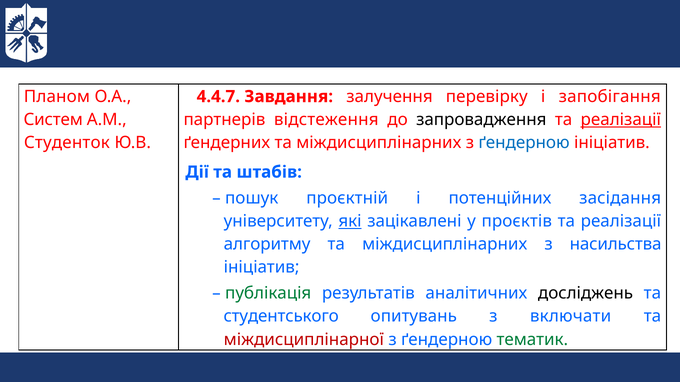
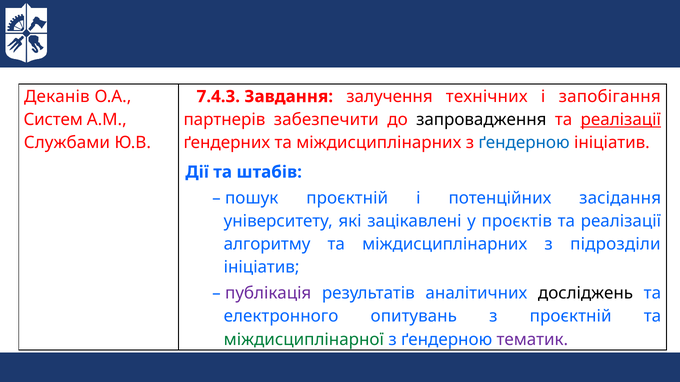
Планом: Планом -> Деканів (57, 97)
4.4.7: 4.4.7 -> 7.4.3 (218, 97)
перевірку: перевірку -> технічних (487, 97)
відстеження: відстеження -> забезпечити (326, 120)
Студенток: Студенток -> Службами (67, 143)
які underline: present -> none (350, 221)
насильства: насильства -> підрозділи (615, 245)
публікація colour: green -> purple (268, 294)
студентського: студентського -> електронного (281, 317)
з включати: включати -> проєктній (571, 317)
міждисциплінарної colour: red -> green (304, 340)
тематик colour: green -> purple (532, 340)
